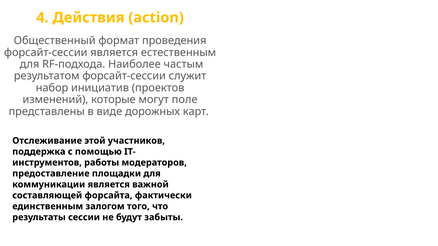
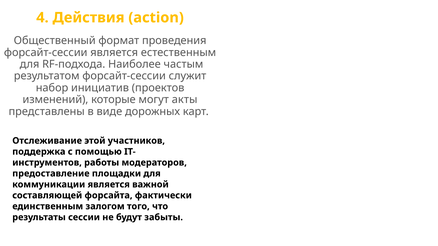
поле: поле -> акты (185, 100)
